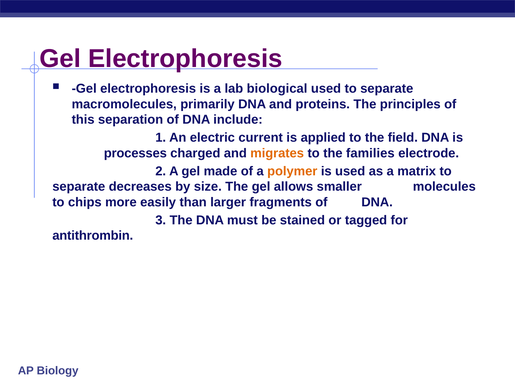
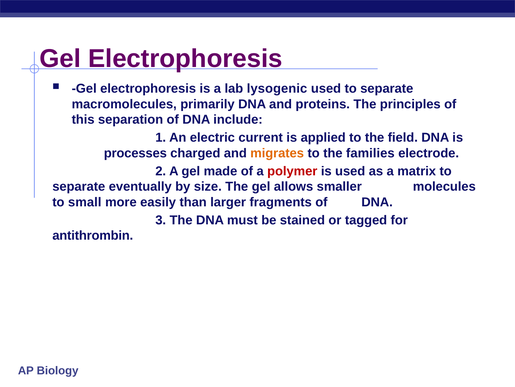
biological: biological -> lysogenic (277, 88)
polymer colour: orange -> red (292, 171)
decreases: decreases -> eventually (140, 186)
chips: chips -> small (85, 202)
